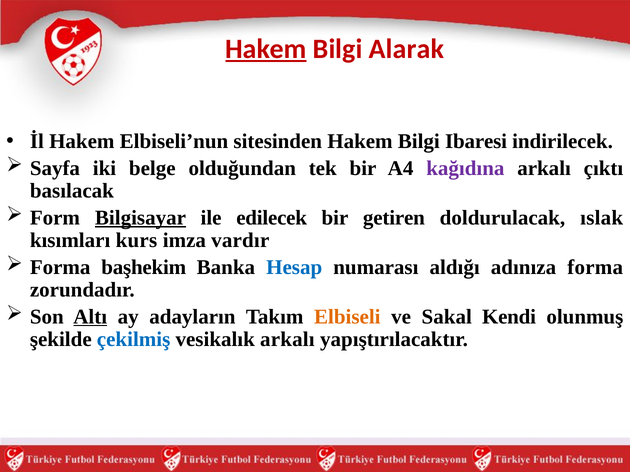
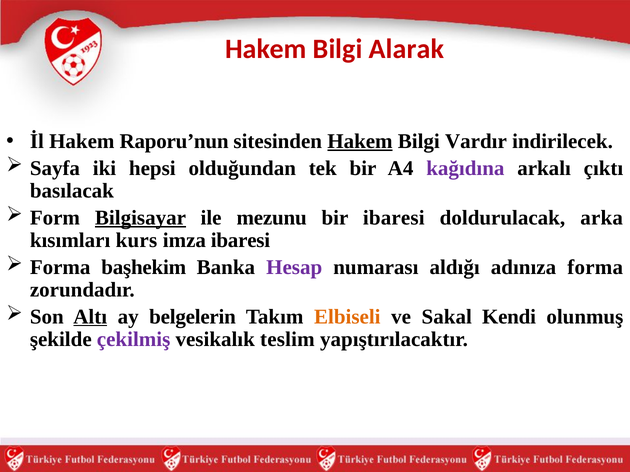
Hakem underline: present -> none (266, 49)
Elbiseli’nun: Elbiseli’nun -> Raporu’nun (174, 141)
Hakem underline: none -> present (360, 141)
Ibaresi: Ibaresi -> Vardır (476, 141)
belge: belge -> hepsi (152, 168)
edilecek: edilecek -> mezunu (272, 218)
bir getiren: getiren -> ibaresi (394, 218)
ıslak: ıslak -> arka (602, 218)
imza vardır: vardır -> ibaresi (240, 241)
Hesap colour: blue -> purple (294, 267)
adayların: adayların -> belgelerin (193, 317)
çekilmiş colour: blue -> purple (134, 340)
vesikalık arkalı: arkalı -> teslim (287, 340)
